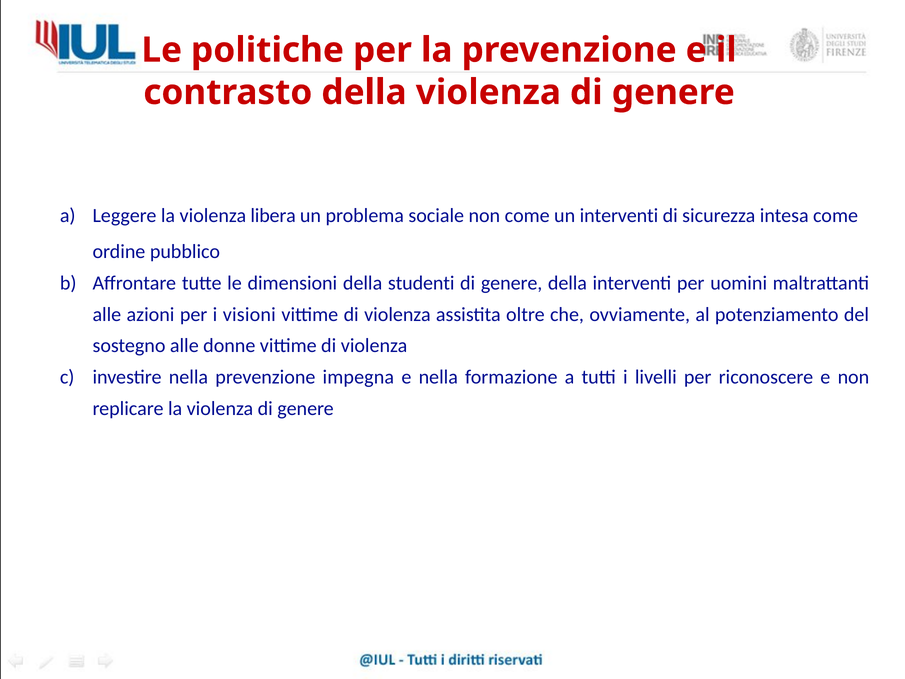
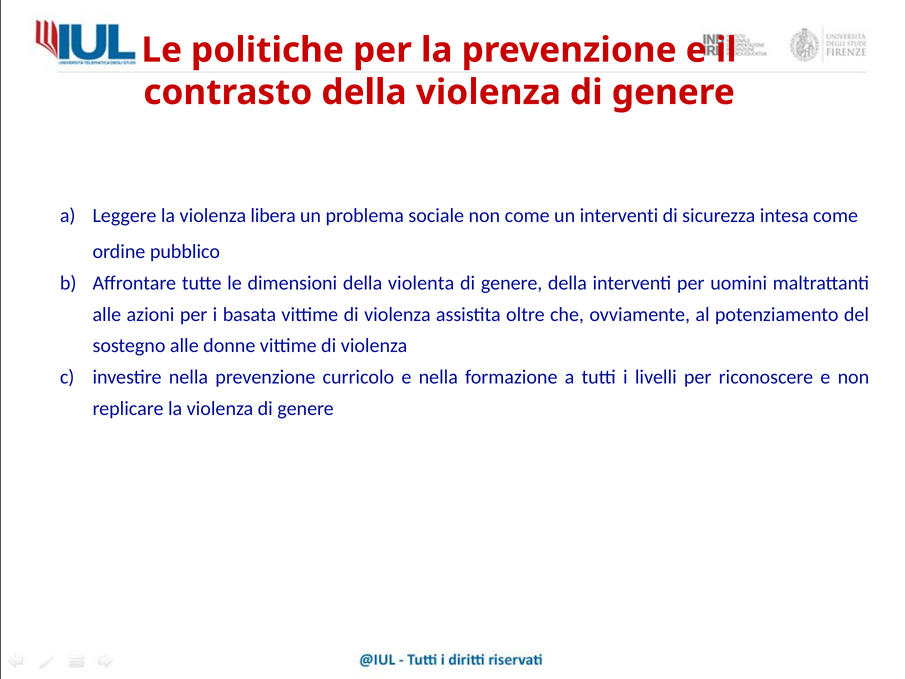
studenti: studenti -> violenta (421, 283)
visioni: visioni -> basata (249, 314)
impegna: impegna -> curricolo (358, 377)
